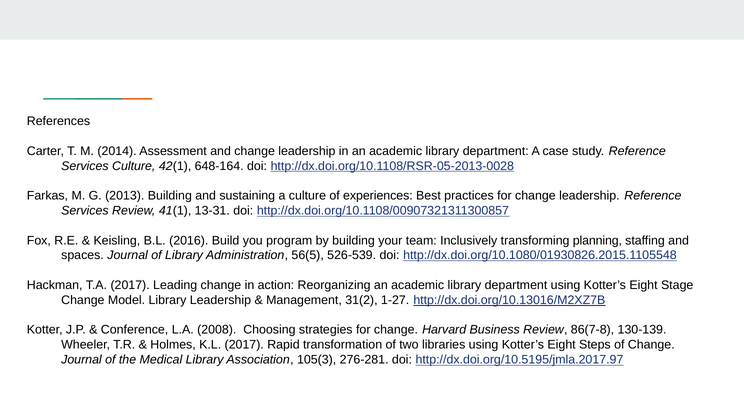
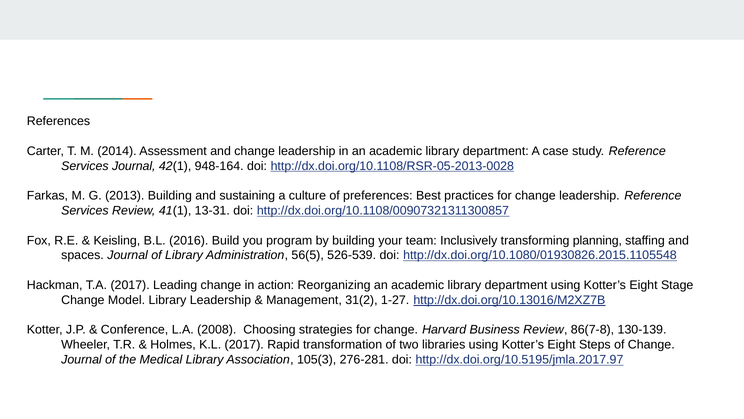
Services Culture: Culture -> Journal (134, 166)
648-164: 648-164 -> 948-164 (219, 166)
experiences: experiences -> preferences (378, 196)
